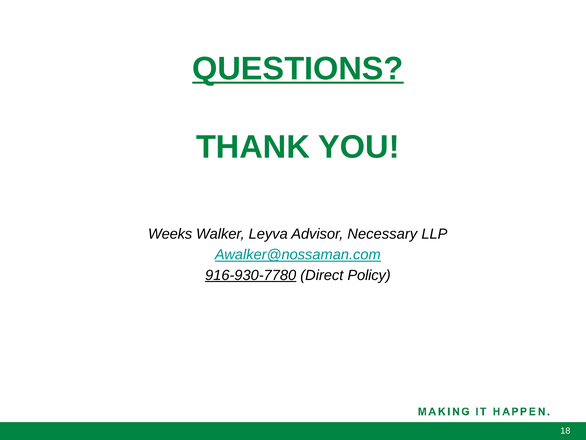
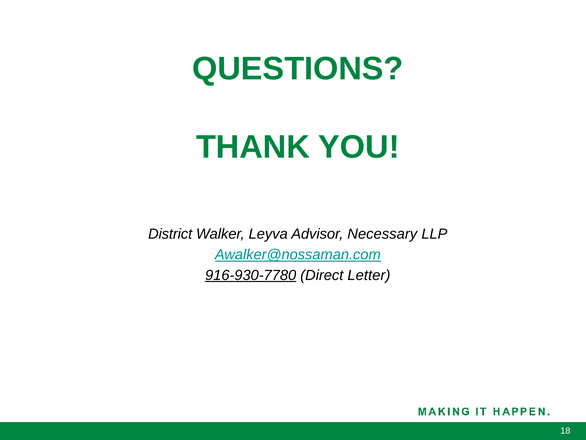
QUESTIONS underline: present -> none (298, 69)
Weeks: Weeks -> District (170, 234)
Policy: Policy -> Letter (369, 275)
